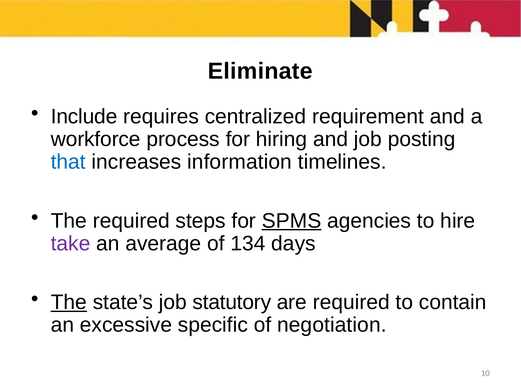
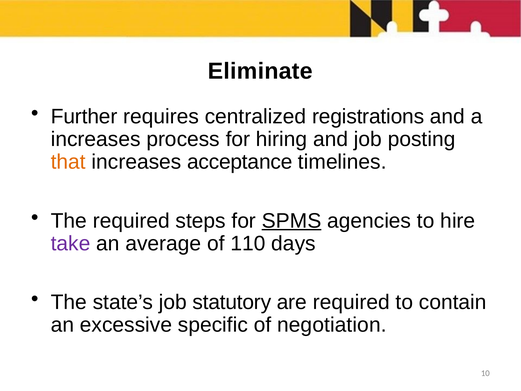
Include: Include -> Further (84, 117)
requirement: requirement -> registrations (368, 117)
workforce: workforce -> increases (96, 139)
that colour: blue -> orange (68, 162)
information: information -> acceptance (240, 162)
134: 134 -> 110 (248, 243)
The underline: present -> none (69, 302)
